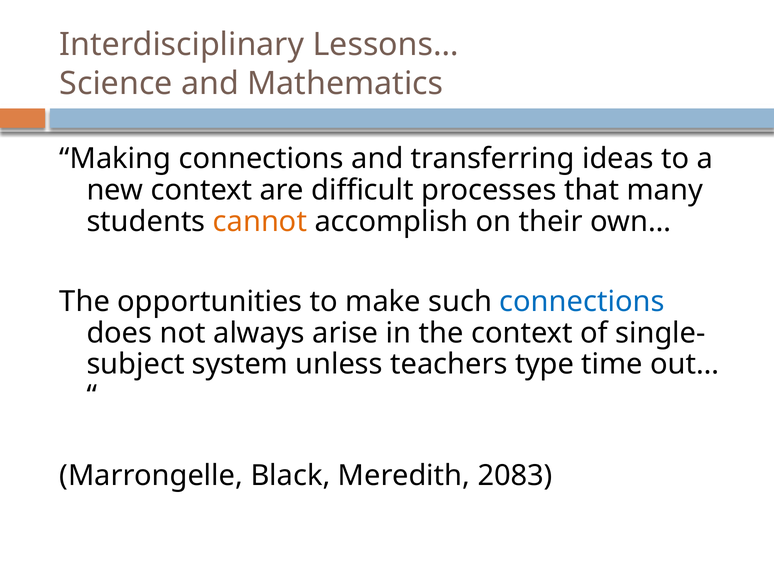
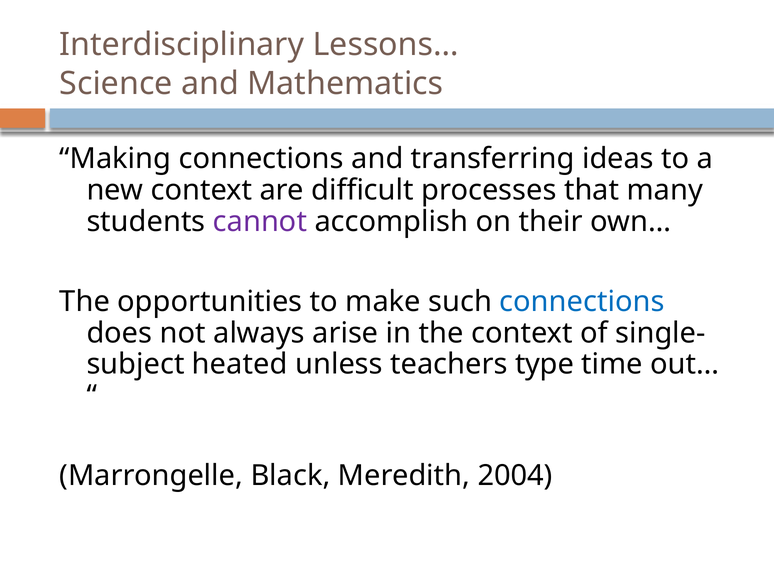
cannot colour: orange -> purple (260, 221)
system: system -> heated (240, 364)
2083: 2083 -> 2004 (515, 475)
